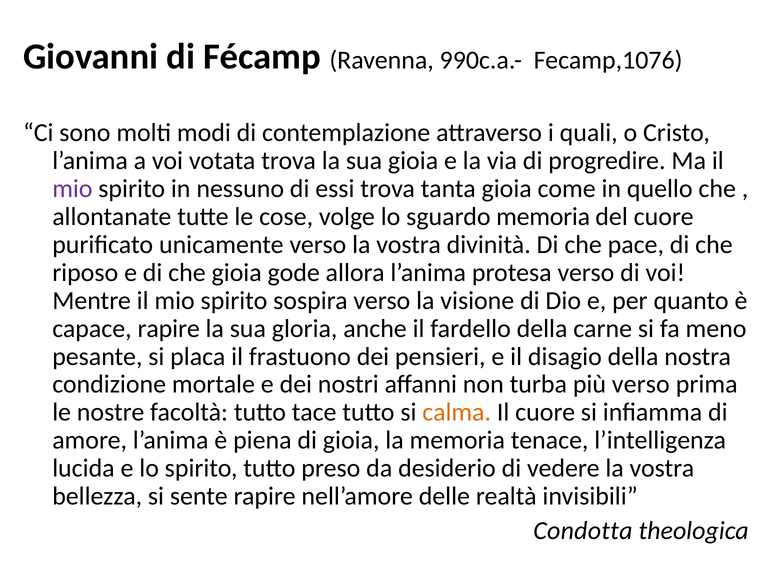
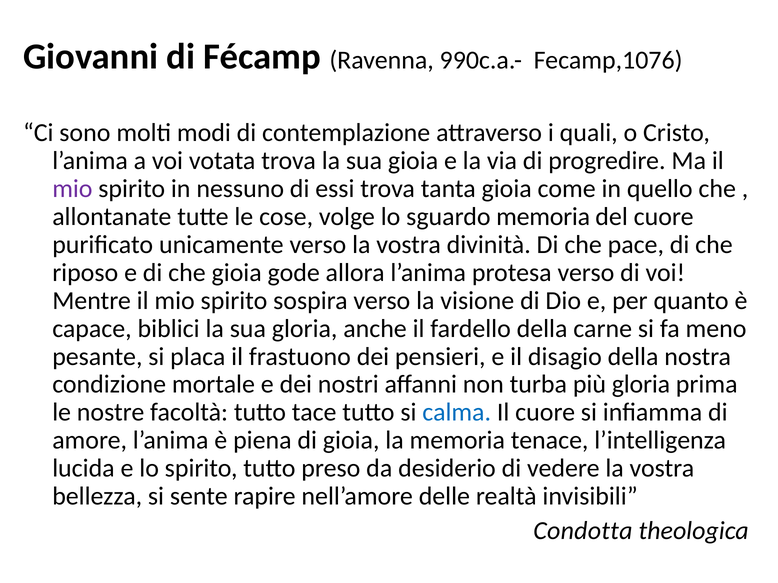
capace rapire: rapire -> biblici (169, 329)
più verso: verso -> gloria (641, 385)
calma colour: orange -> blue (457, 413)
